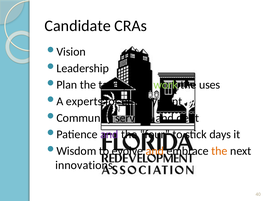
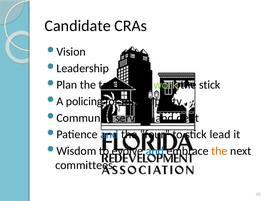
the uses: uses -> stick (210, 84)
experts: experts -> policing (84, 101)
employment: employment -> municipality (152, 101)
and colour: purple -> blue (109, 134)
days: days -> lead (220, 134)
and colour: orange -> blue (155, 150)
innovations: innovations -> committees (84, 165)
